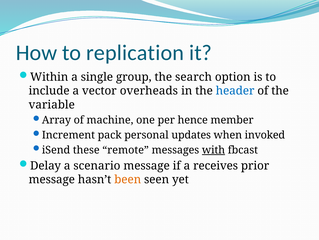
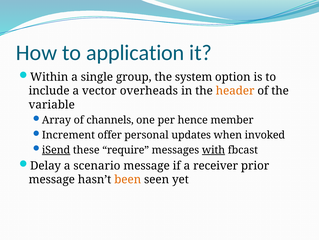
replication: replication -> application (135, 53)
search: search -> system (194, 77)
header colour: blue -> orange (235, 91)
machine: machine -> channels (110, 120)
pack: pack -> offer (110, 135)
iSend underline: none -> present (56, 150)
remote: remote -> require (126, 150)
receives: receives -> receiver (216, 165)
